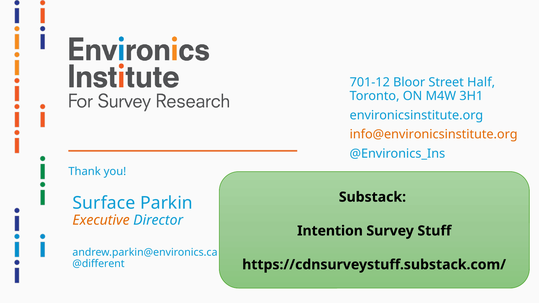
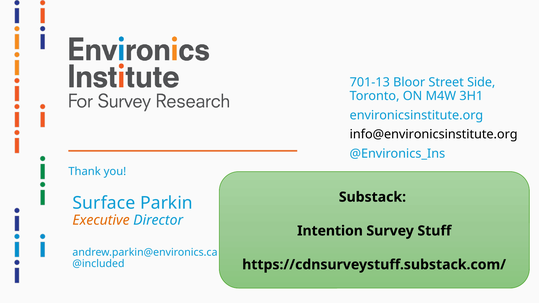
701-12: 701-12 -> 701-13 (370, 82)
Half: Half -> Side (481, 82)
info@environicsinstitute.org colour: orange -> black (434, 135)
@different: @different -> @included (98, 264)
